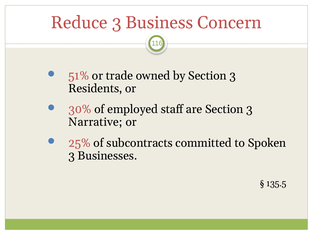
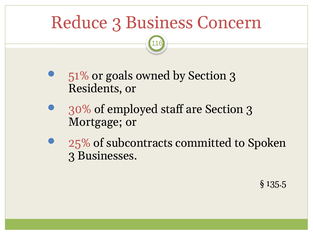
trade: trade -> goals (119, 76)
Narrative: Narrative -> Mortgage (96, 122)
